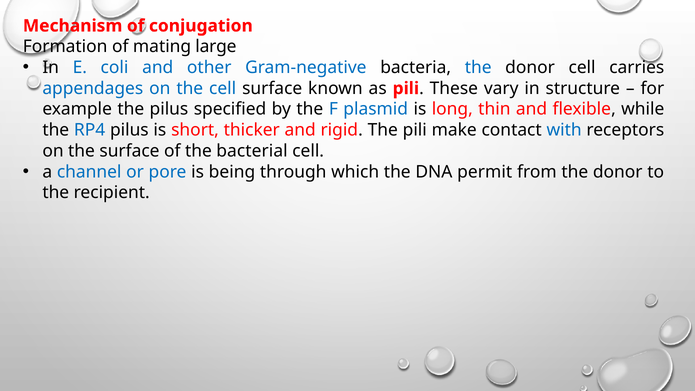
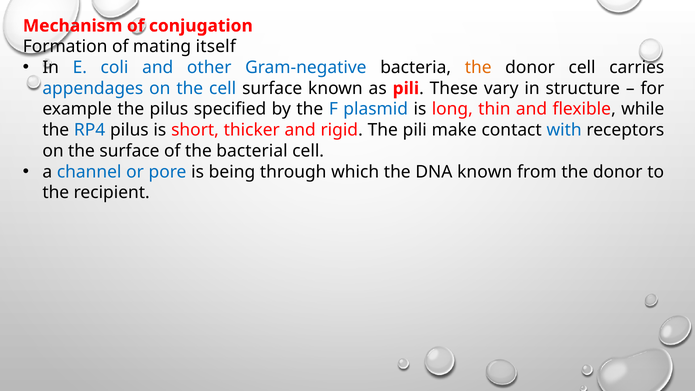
large: large -> itself (216, 47)
the colour: blue -> orange (478, 68)
DNA permit: permit -> known (485, 172)
